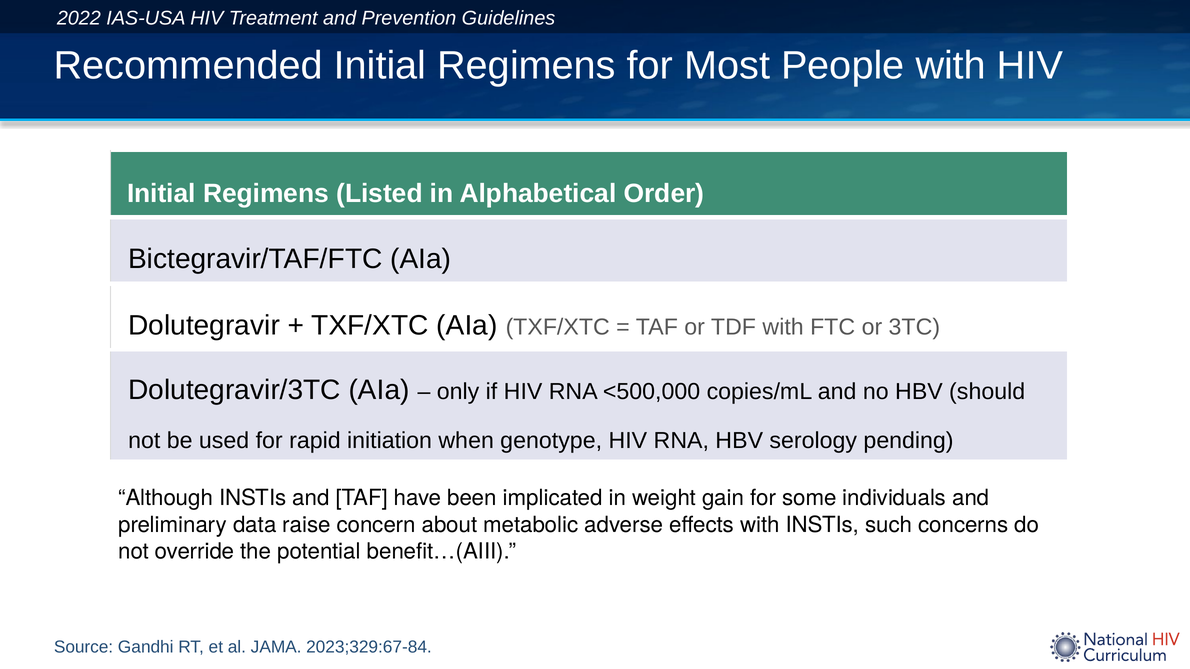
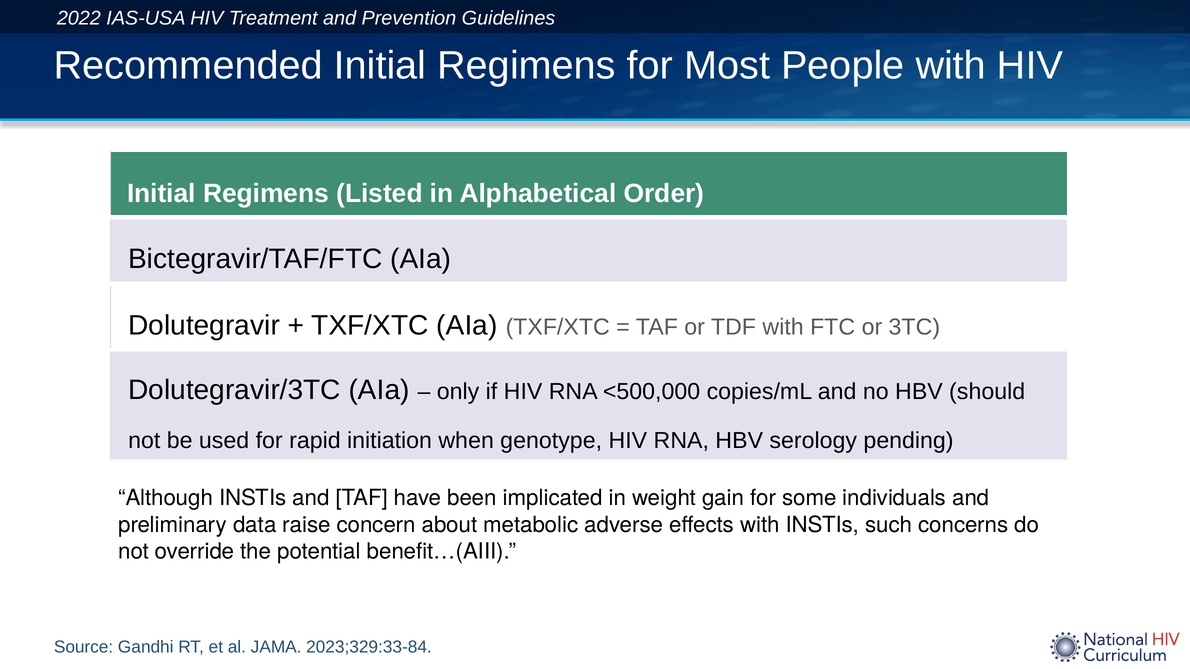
2023;329:67-84: 2023;329:67-84 -> 2023;329:33-84 (369, 648)
